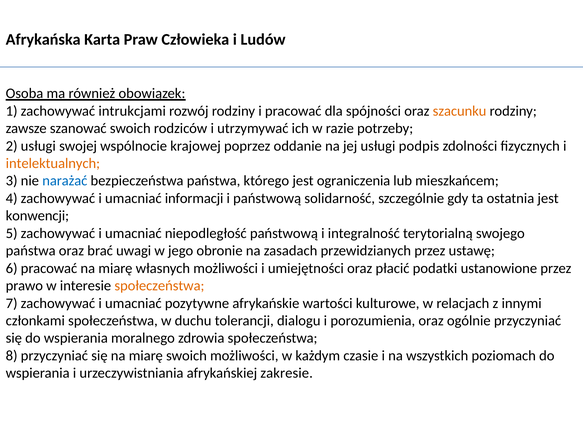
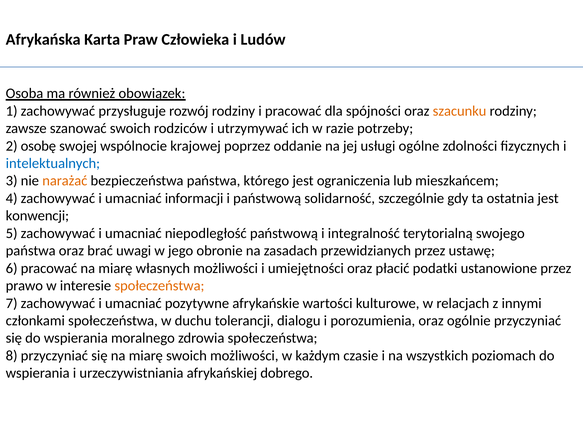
intrukcjami: intrukcjami -> przysługuje (132, 111)
2 usługi: usługi -> osobę (38, 146)
podpis: podpis -> ogólne (419, 146)
intelektualnych colour: orange -> blue (53, 163)
narażać colour: blue -> orange (65, 181)
zakresie: zakresie -> dobrego (287, 373)
